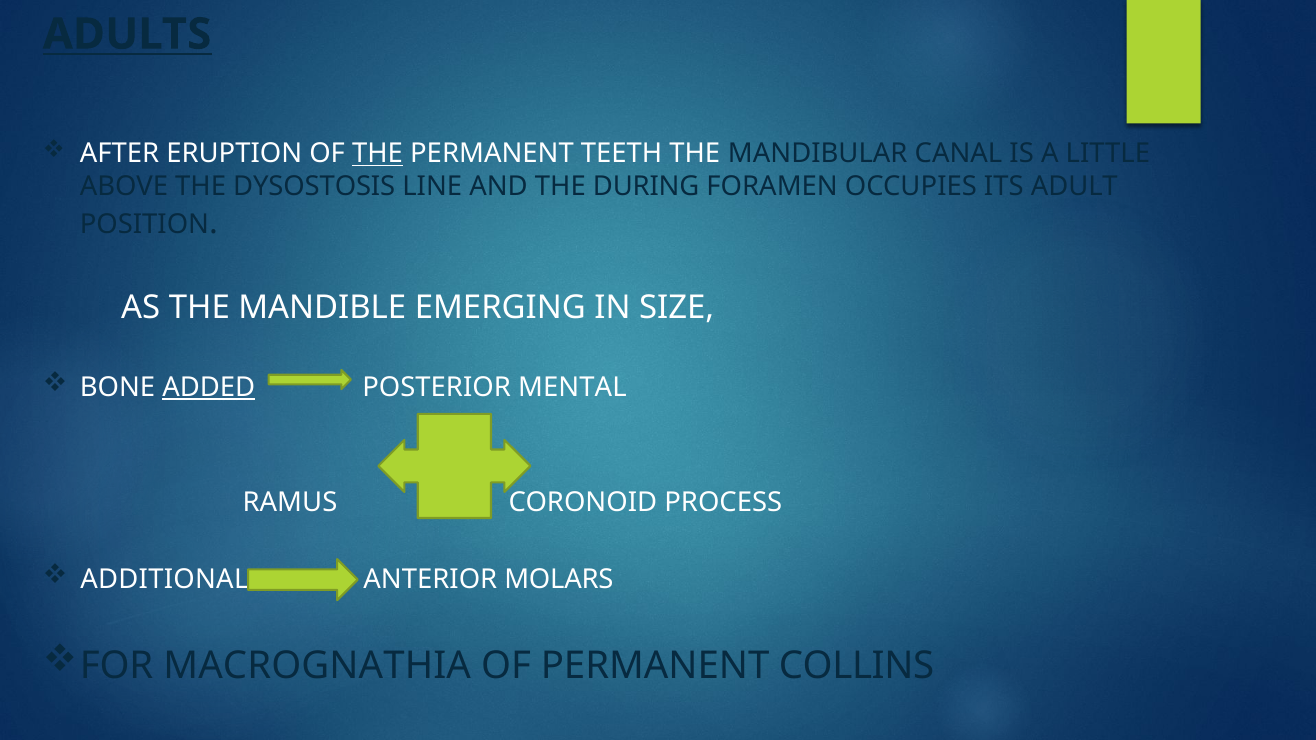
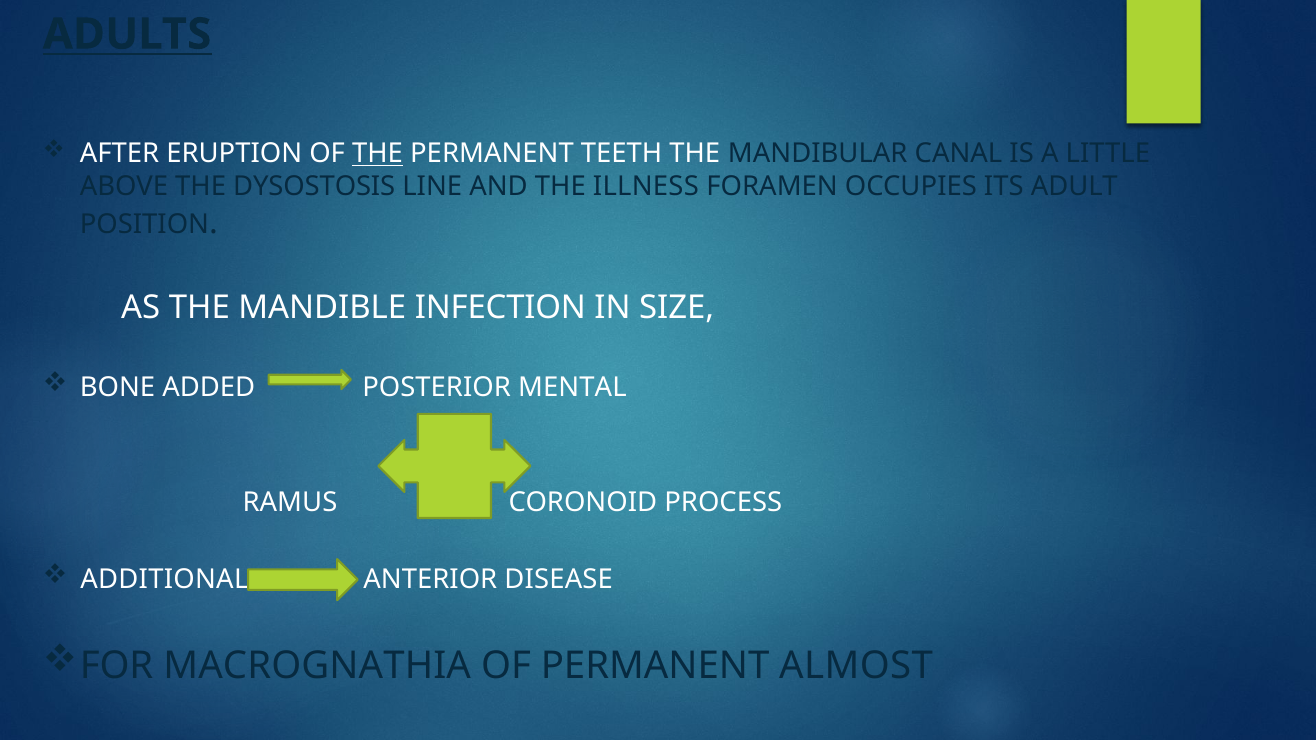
DURING: DURING -> ILLNESS (646, 187)
EMERGING: EMERGING -> INFECTION (500, 308)
ADDED underline: present -> none (209, 387)
MOLARS: MOLARS -> DISEASE (559, 579)
COLLINS: COLLINS -> ALMOST (856, 666)
